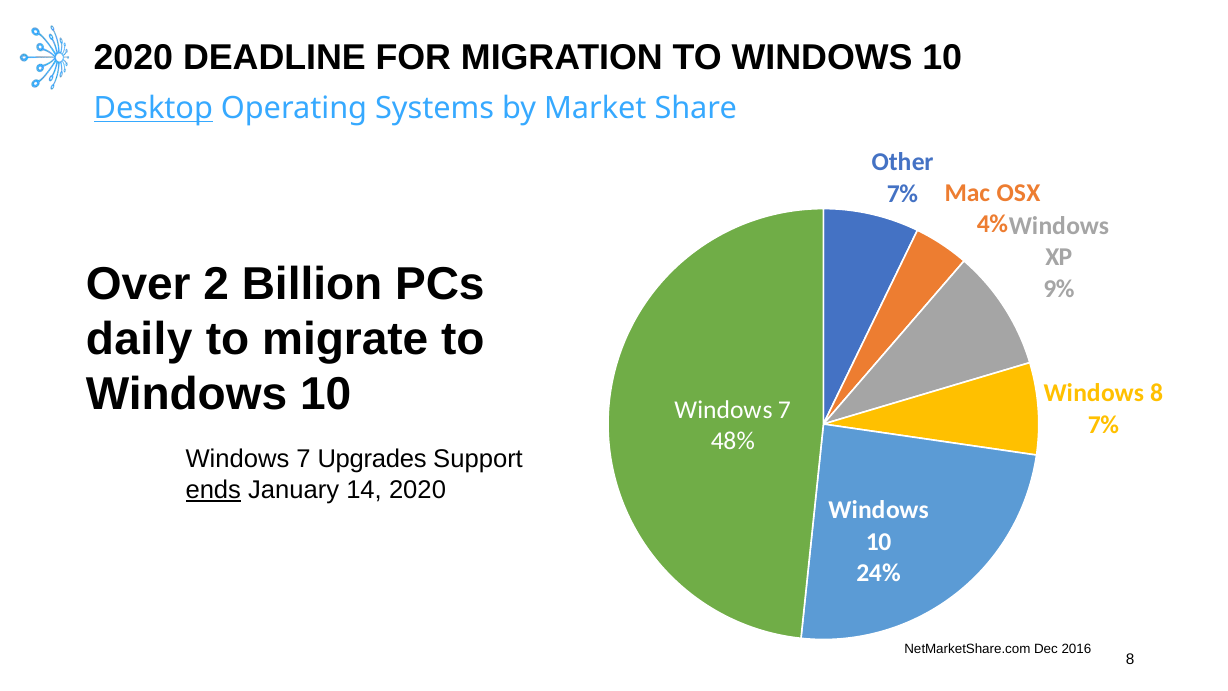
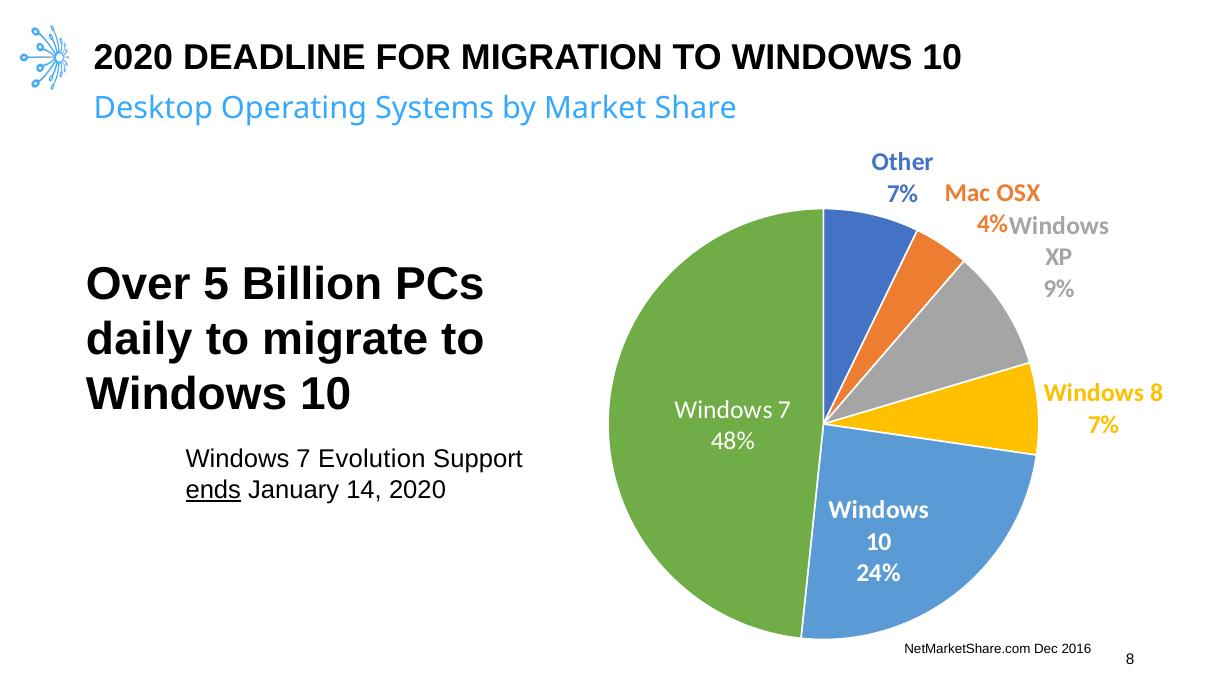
Desktop underline: present -> none (153, 108)
2: 2 -> 5 (216, 284)
Upgrades: Upgrades -> Evolution (372, 459)
